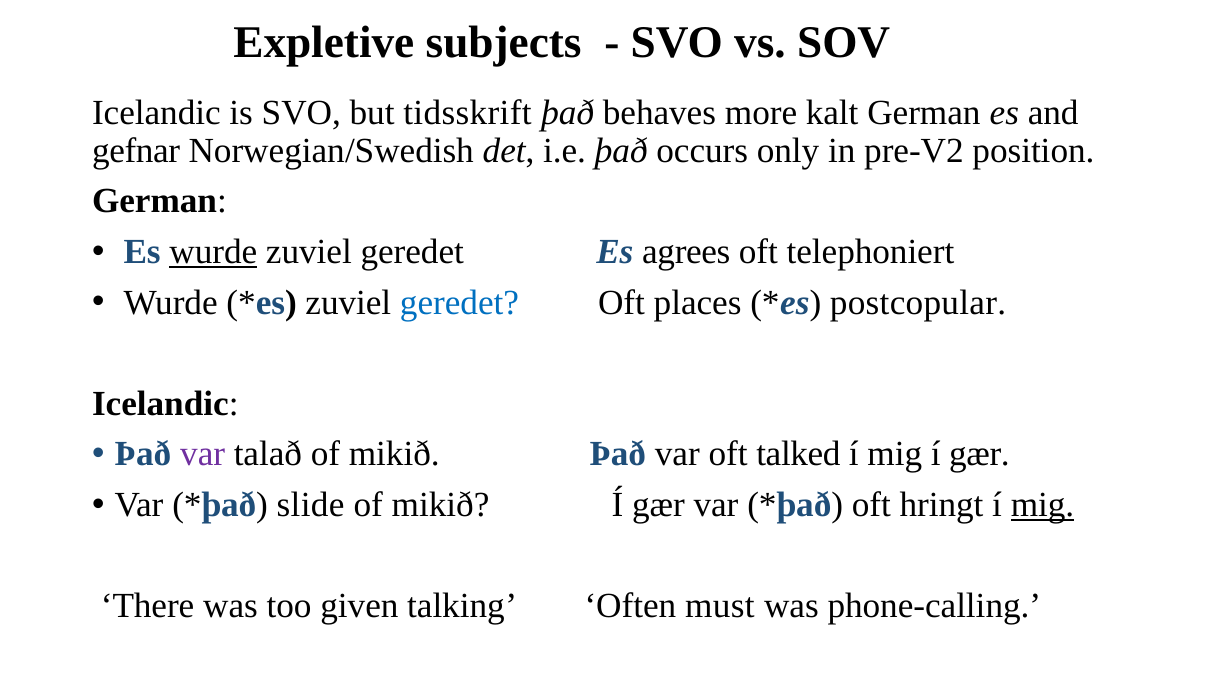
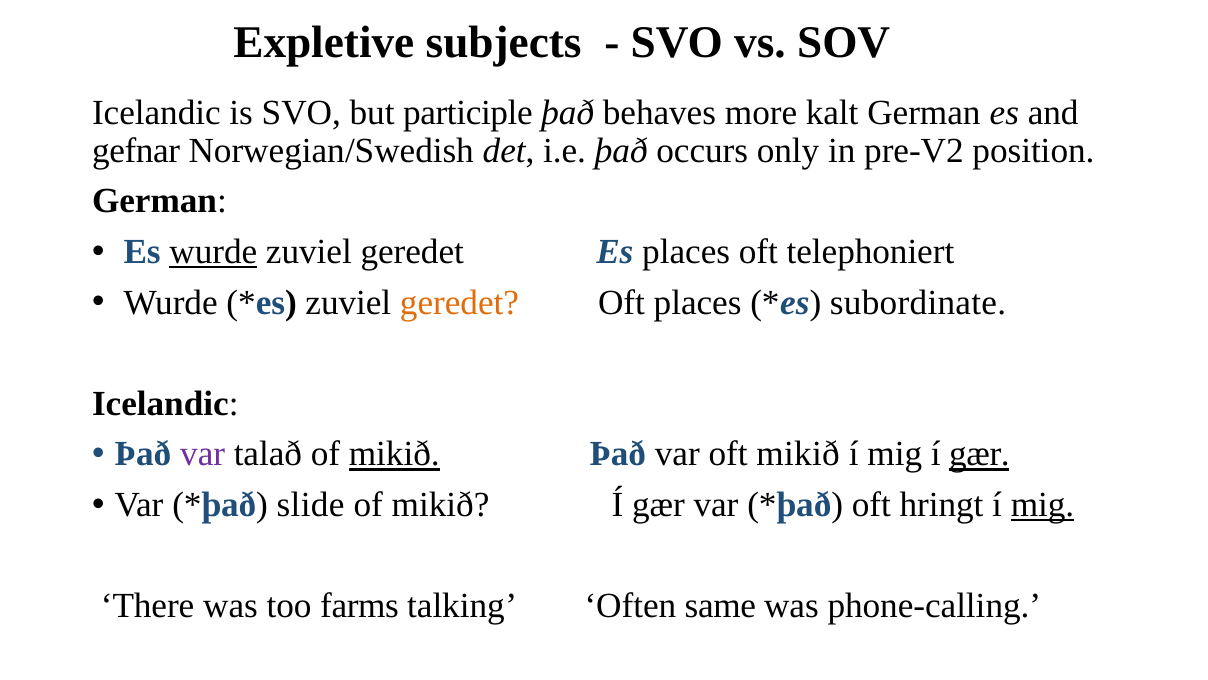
tidsskrift: tidsskrift -> participle (468, 113)
Es agrees: agrees -> places (686, 252)
geredet colour: blue -> orange (459, 302)
postcopular: postcopular -> subordinate (918, 302)
mikið underline: none -> present (394, 454)
oft talked: talked -> mikið (798, 454)
gær underline: none -> present (980, 454)
given: given -> farms (360, 606)
must: must -> same (720, 606)
